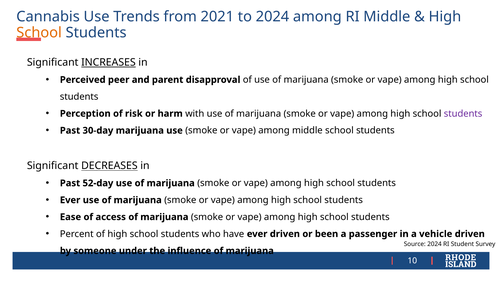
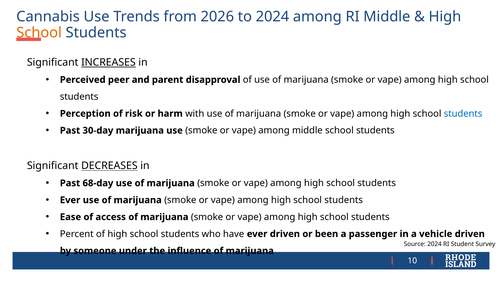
2021: 2021 -> 2026 (217, 17)
students colour: purple -> blue (463, 114)
52-day: 52-day -> 68-day (98, 183)
